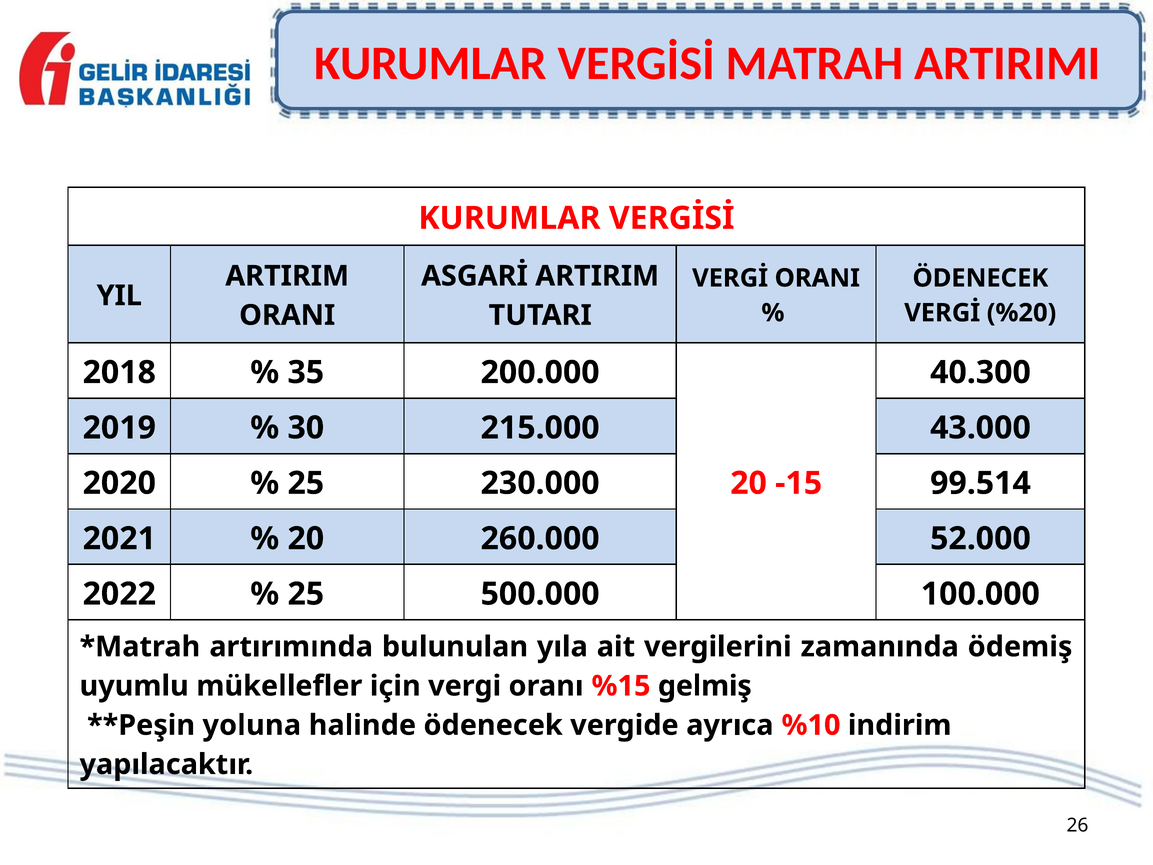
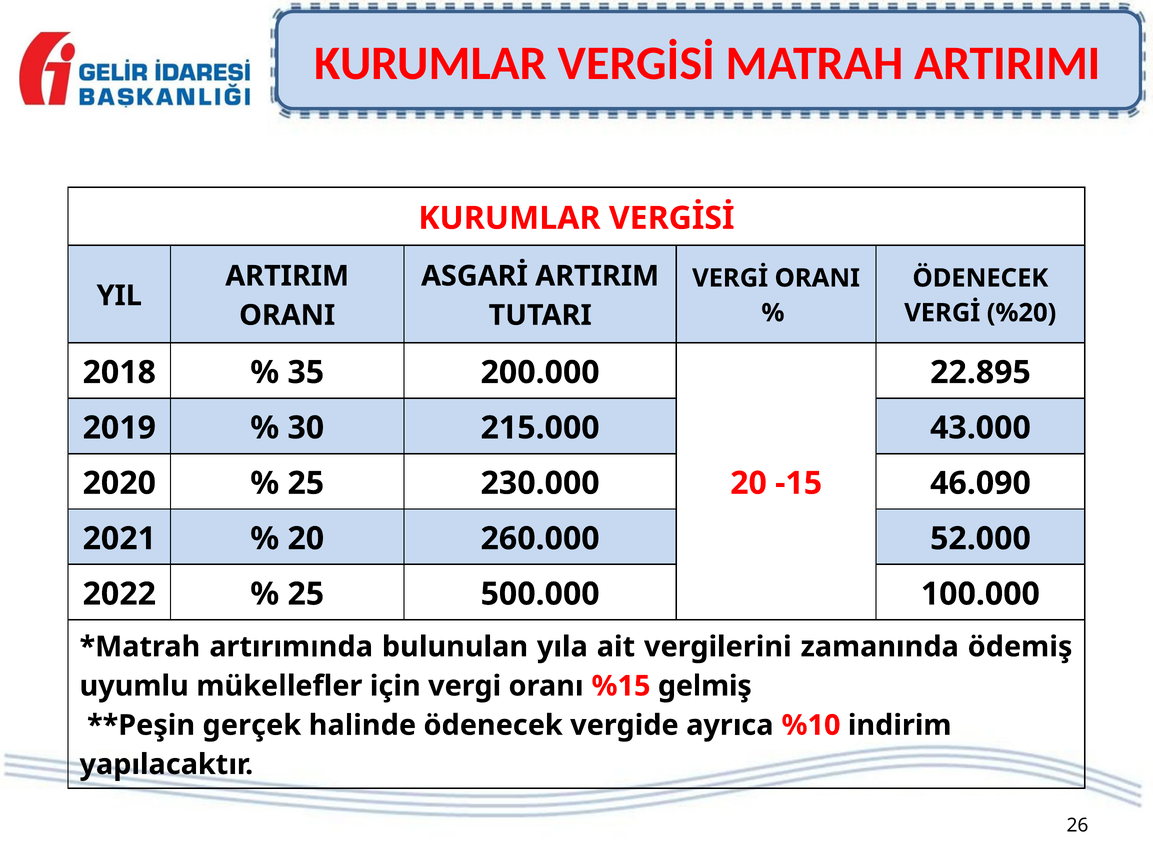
40.300: 40.300 -> 22.895 (980, 372)
99.514: 99.514 -> 46.090 (980, 483)
yoluna: yoluna -> gerçek (252, 725)
